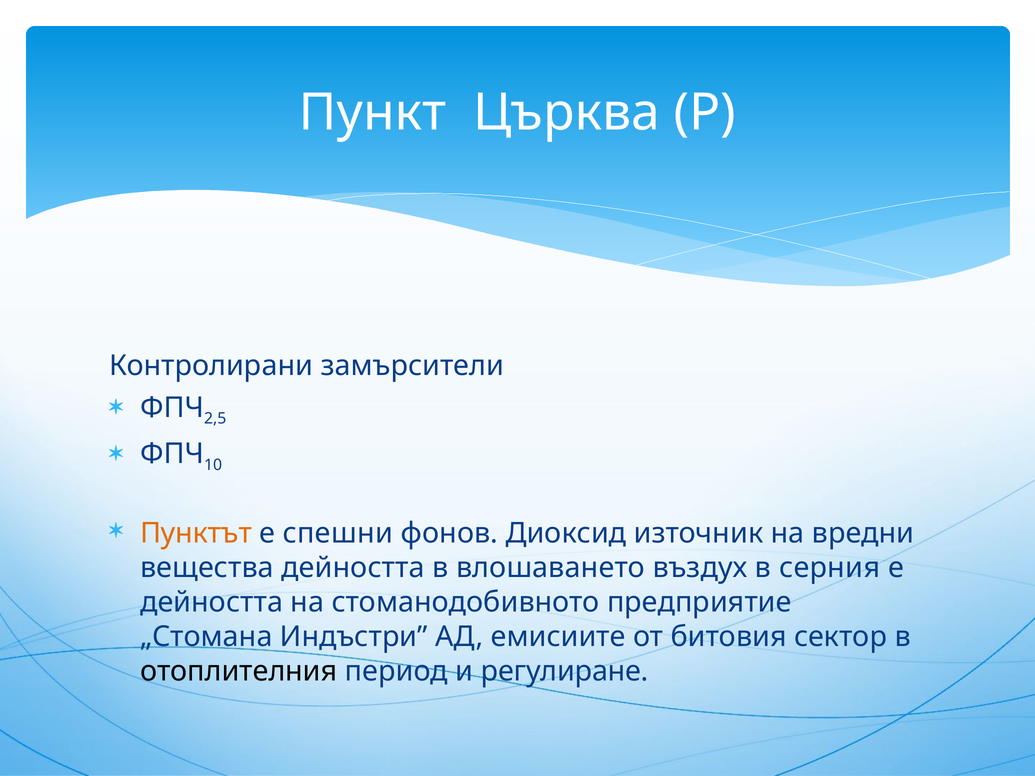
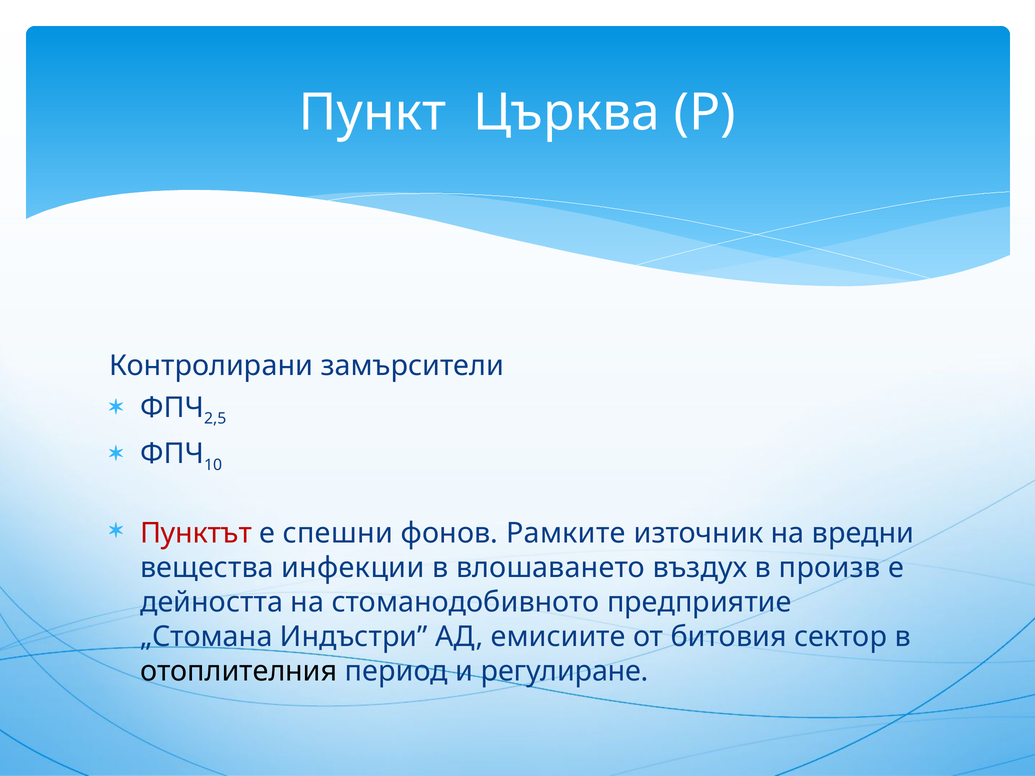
Пунктът colour: orange -> red (196, 533)
Диоксид: Диоксид -> Рамките (566, 533)
вещества дейността: дейността -> инфекции (353, 568)
серния: серния -> произв (830, 568)
